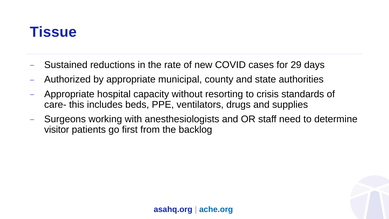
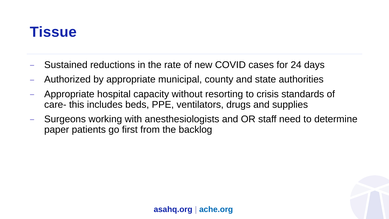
29: 29 -> 24 (296, 65)
visitor: visitor -> paper (57, 130)
